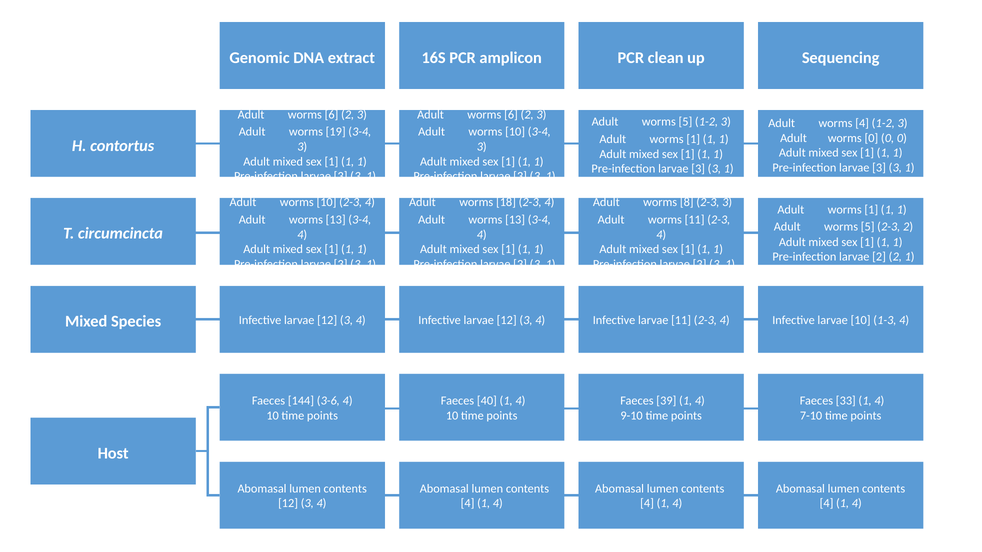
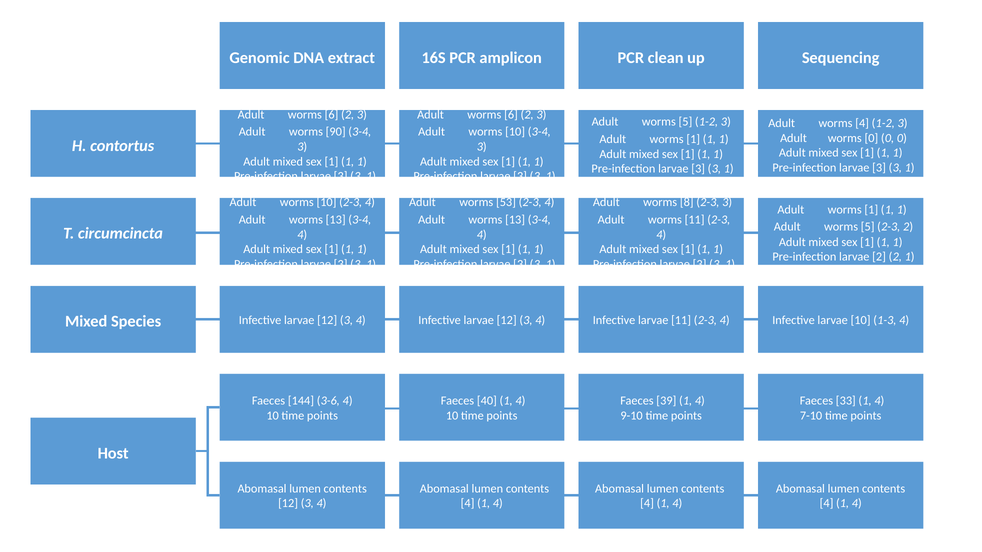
19: 19 -> 90 (336, 132)
18: 18 -> 53 (506, 203)
